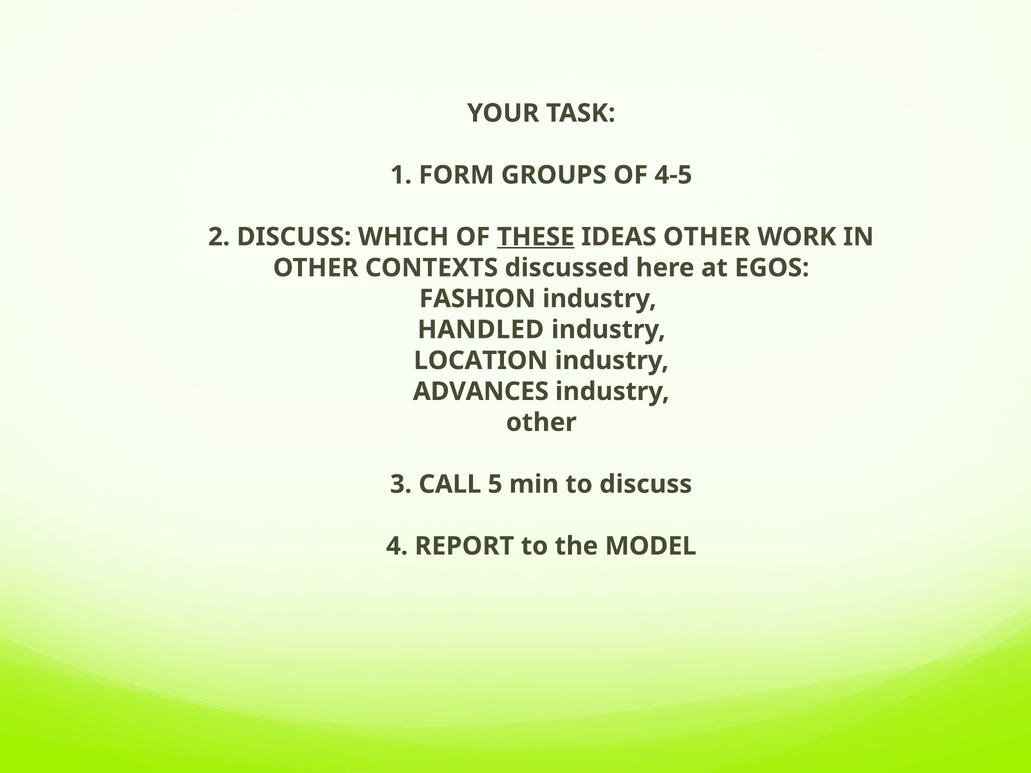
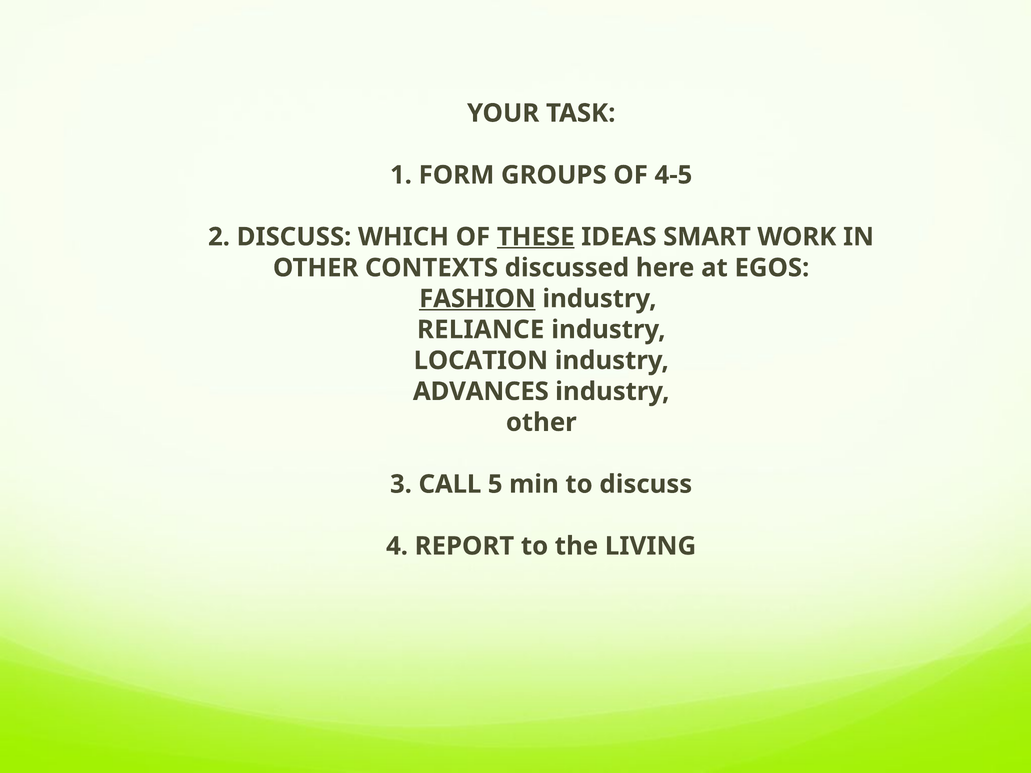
IDEAS OTHER: OTHER -> SMART (707, 237)
FASHION underline: none -> present (477, 299)
HANDLED: HANDLED -> RELIANCE (481, 330)
MODEL: MODEL -> LIVING (651, 546)
